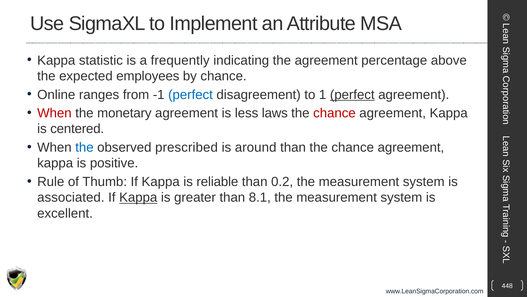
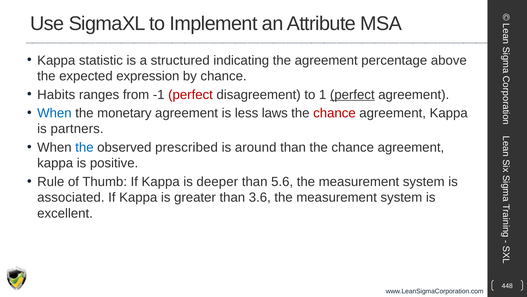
frequently: frequently -> structured (180, 60)
employees: employees -> expression (148, 76)
Online: Online -> Habits (56, 94)
perfect colour: blue -> red (191, 94)
When colour: red -> blue (54, 113)
centered: centered -> partners (77, 129)
reliable: reliable -> deeper (217, 181)
0.2: 0.2 -> 5.6 (282, 181)
Kappa underline: present -> none (138, 197)
8.1: 8.1 -> 3.6 (260, 197)
